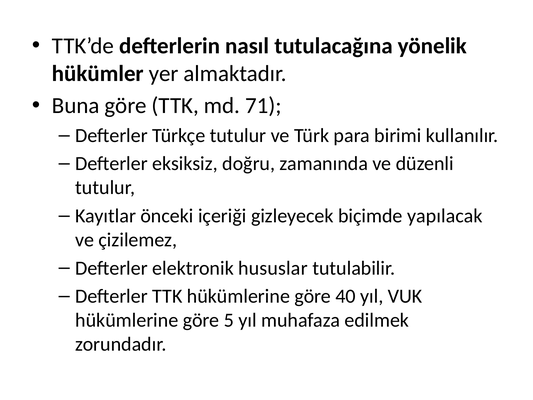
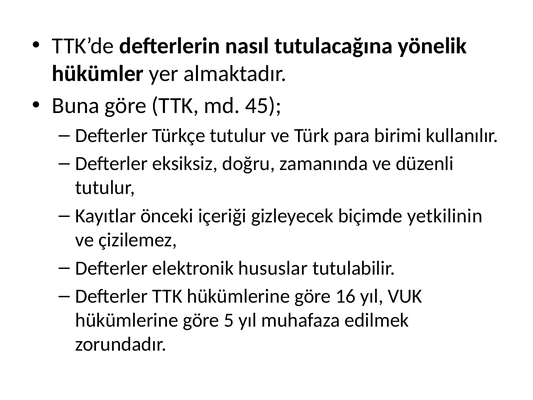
71: 71 -> 45 (263, 106)
yapılacak: yapılacak -> yetkilinin (445, 216)
40: 40 -> 16 (346, 296)
